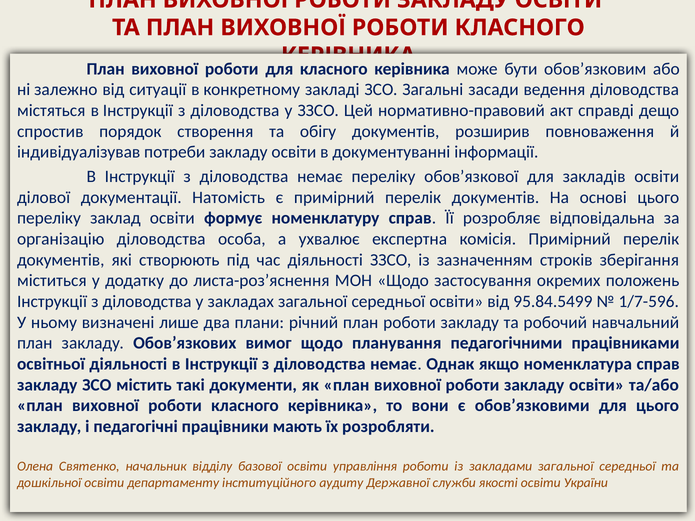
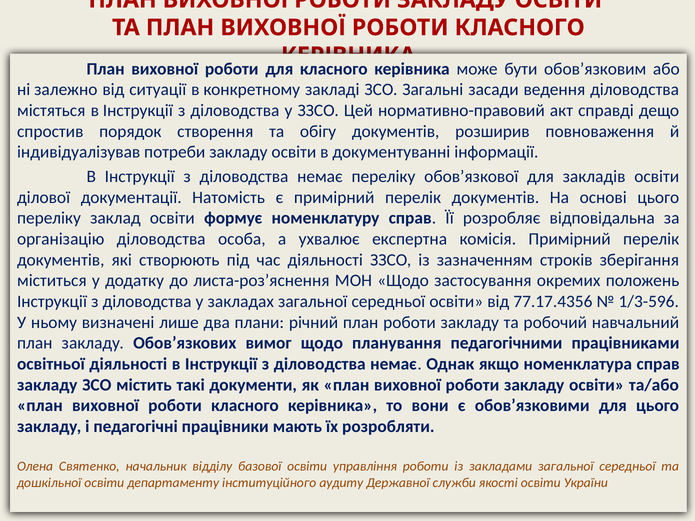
95.84.5499: 95.84.5499 -> 77.17.4356 (553, 302)
1/7-596: 1/7-596 -> 1/3-596 (649, 302)
